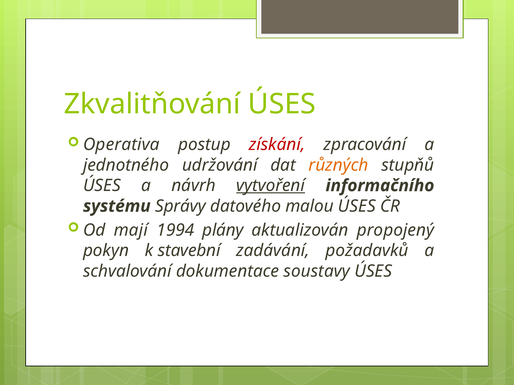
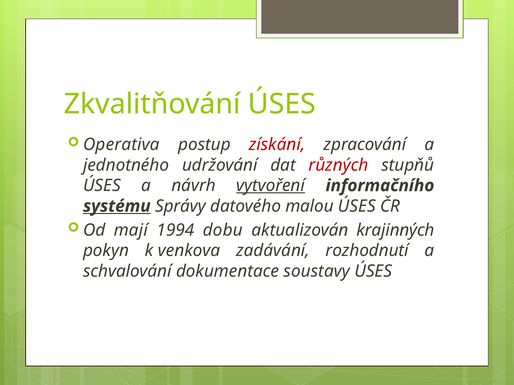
různých colour: orange -> red (339, 165)
systému underline: none -> present (117, 206)
plány: plány -> dobu (223, 230)
propojený: propojený -> krajinných (396, 230)
stavební: stavební -> venkova (189, 251)
požadavků: požadavků -> rozhodnutí (367, 251)
